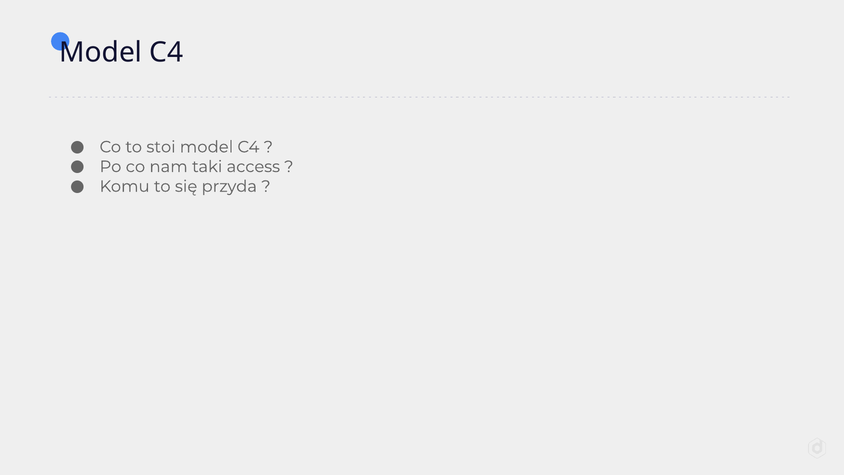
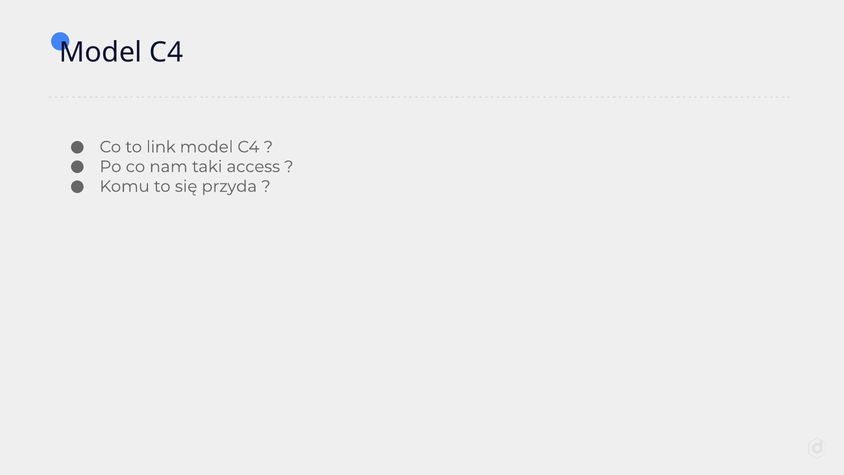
stoi: stoi -> link (161, 147)
